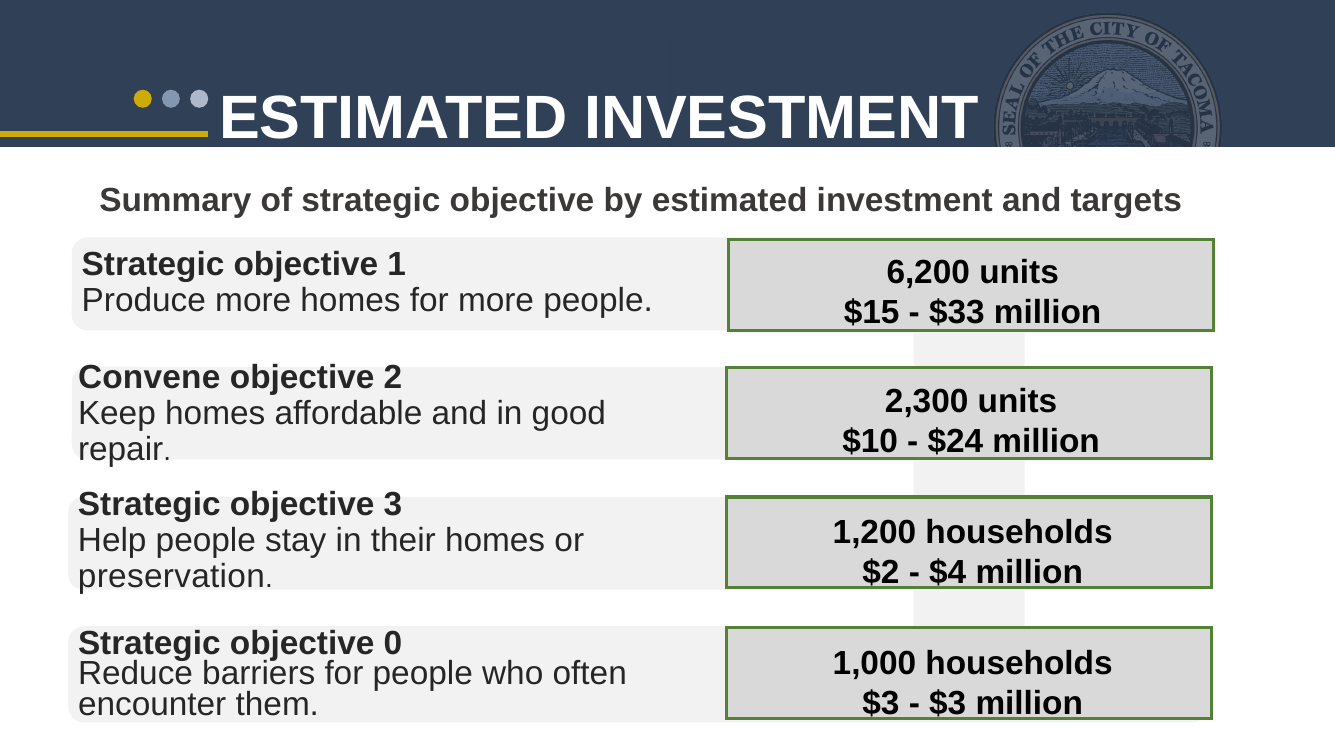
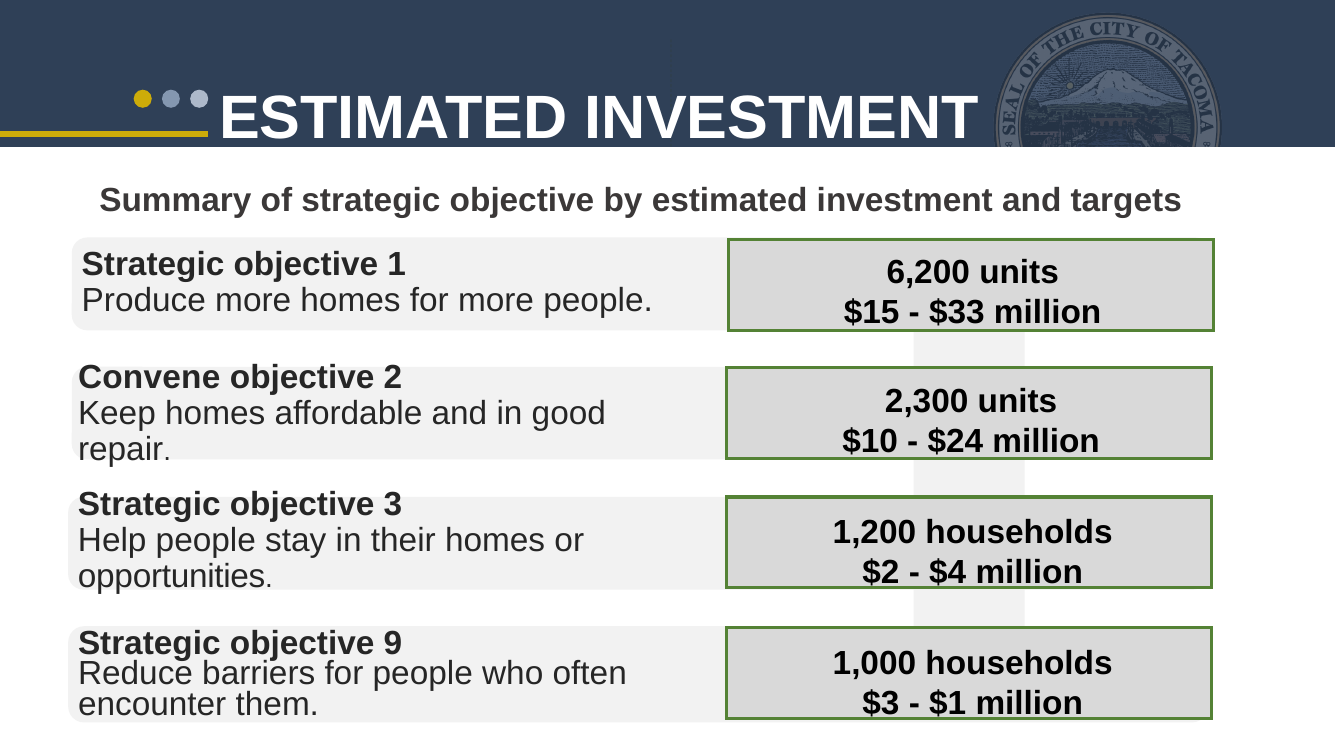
preservation: preservation -> opportunities (172, 576)
0: 0 -> 9 (393, 643)
$3: $3 -> $1 (948, 704)
